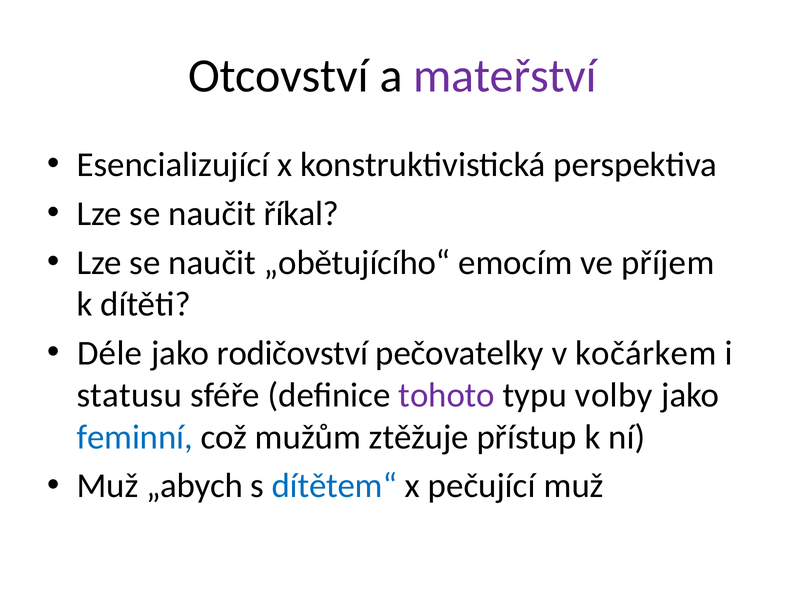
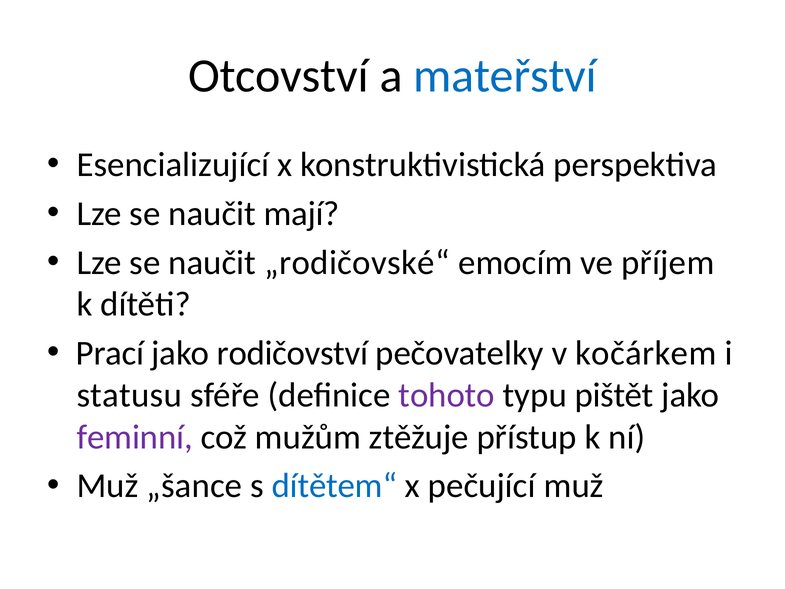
mateřství colour: purple -> blue (505, 76)
říkal: říkal -> mají (302, 214)
„obětujícího“: „obětujícího“ -> „rodičovské“ (357, 262)
Déle: Déle -> Prací (110, 353)
volby: volby -> pištět (614, 395)
feminní colour: blue -> purple (135, 437)
„abych: „abych -> „šance (194, 486)
